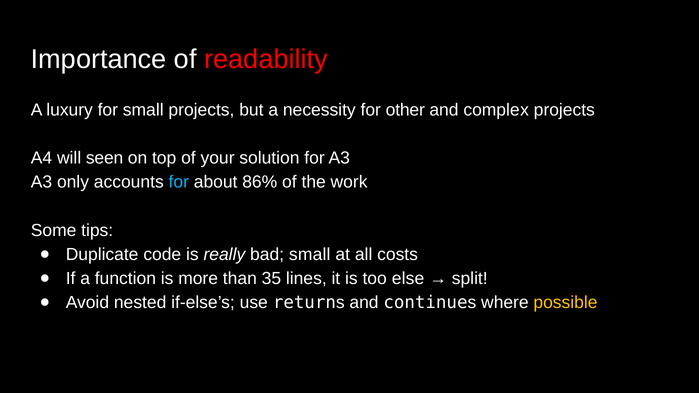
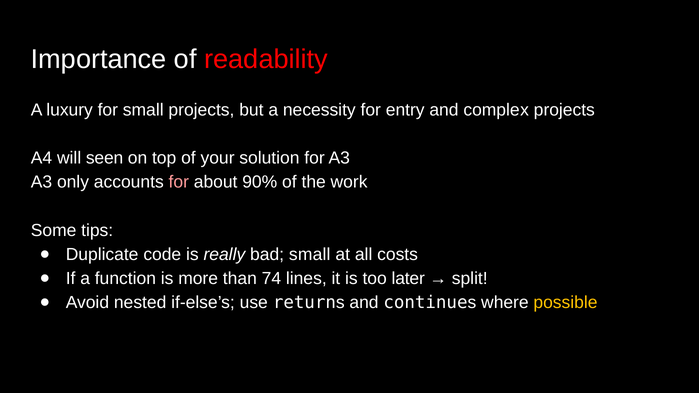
other: other -> entry (405, 110)
for colour: light blue -> pink (179, 182)
86%: 86% -> 90% (260, 182)
35: 35 -> 74 (271, 279)
else: else -> later (408, 279)
